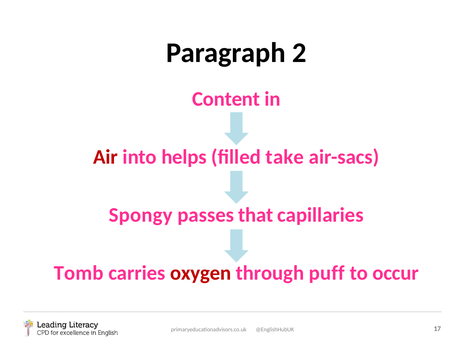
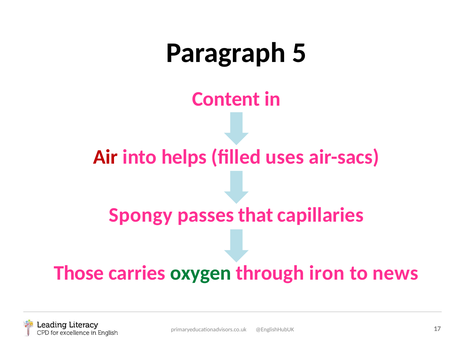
2: 2 -> 5 (299, 53)
take: take -> uses (285, 157)
Tomb: Tomb -> Those (79, 273)
oxygen colour: red -> green (201, 273)
puff: puff -> iron (327, 273)
occur: occur -> news (395, 273)
